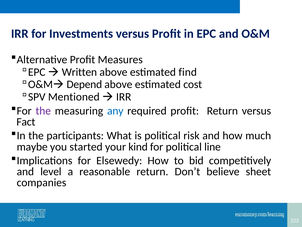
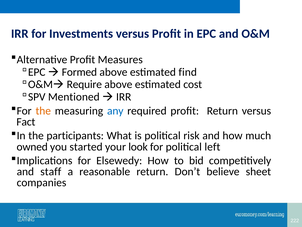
Written: Written -> Formed (79, 72)
Depend: Depend -> Require (84, 84)
the colour: purple -> orange (43, 111)
maybe: maybe -> owned (32, 146)
kind: kind -> look (138, 146)
line: line -> left (212, 146)
level: level -> staff (51, 171)
